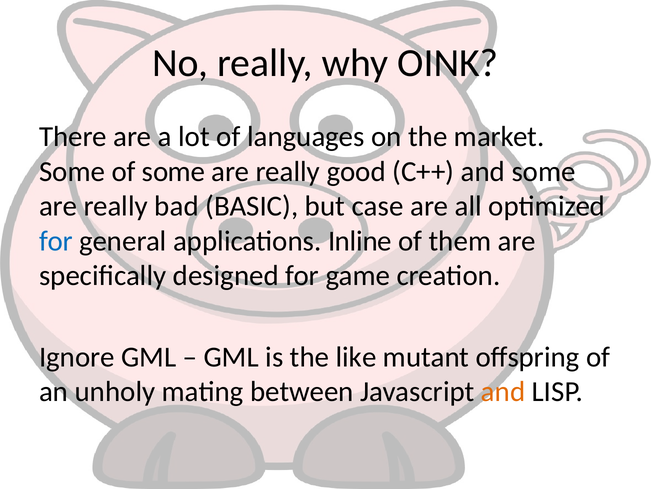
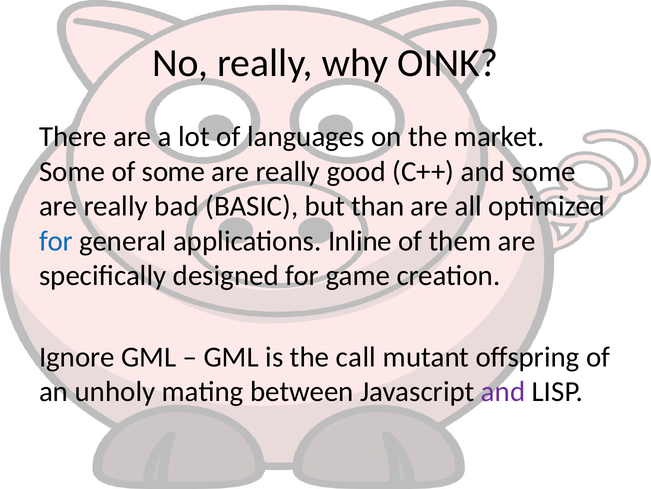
case: case -> than (378, 206)
like: like -> call (356, 357)
and colour: orange -> purple (503, 391)
